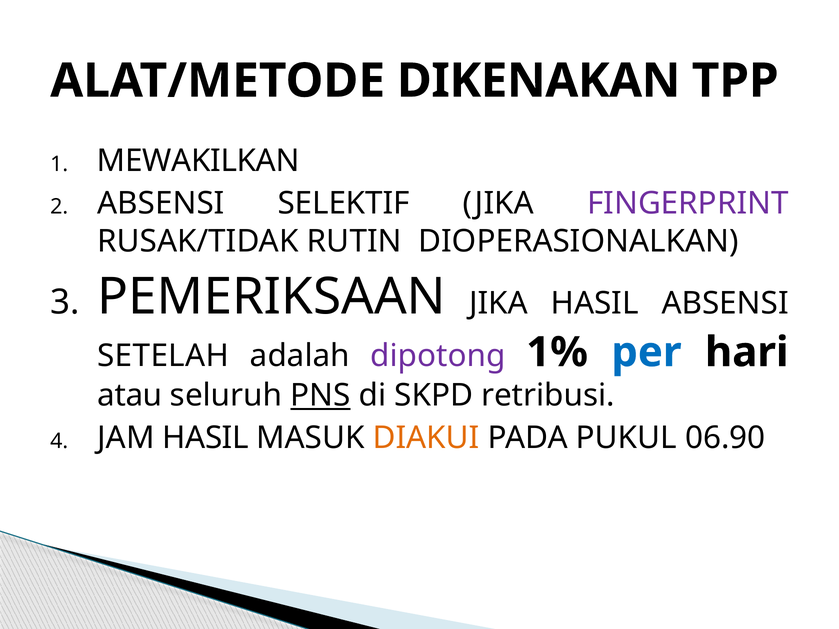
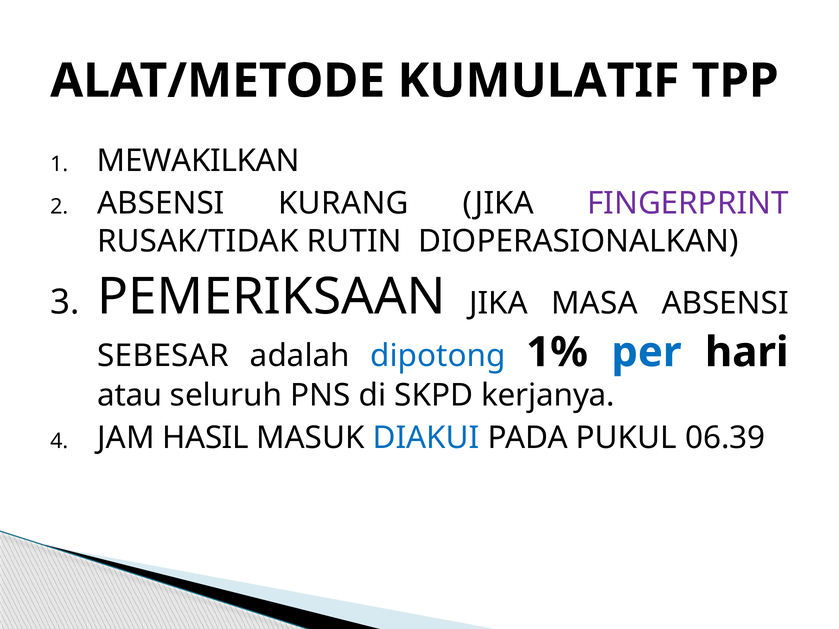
DIKENAKAN: DIKENAKAN -> KUMULATIF (538, 81)
SELEKTIF: SELEKTIF -> KURANG (343, 204)
JIKA HASIL: HASIL -> MASA (595, 304)
SETELAH: SETELAH -> SEBESAR (163, 356)
dipotong colour: purple -> blue (438, 356)
PNS underline: present -> none (320, 396)
retribusi: retribusi -> kerjanya (548, 396)
DIAKUI colour: orange -> blue (426, 438)
06.90: 06.90 -> 06.39 (725, 438)
